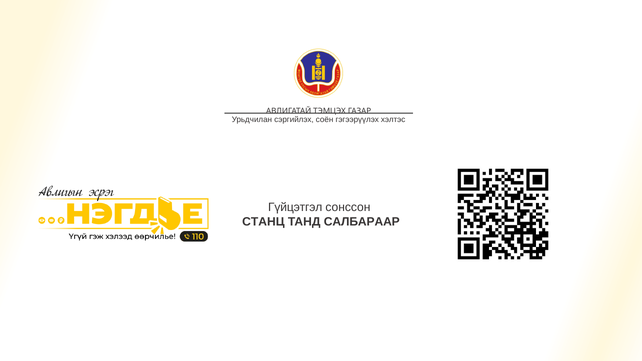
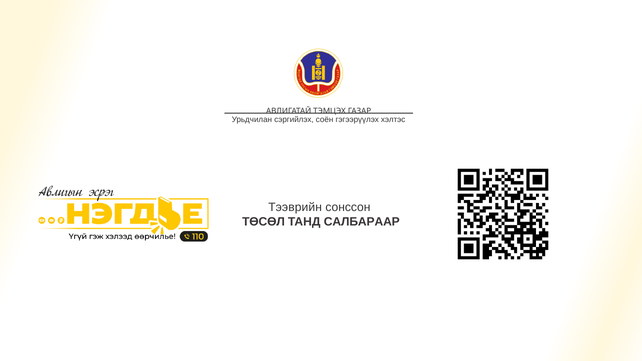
Гүйцэтгэл: Гүйцэтгэл -> Тээврийн (295, 207)
СТАНЦ: СТАНЦ -> ТӨСӨЛ (263, 222)
